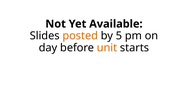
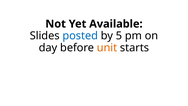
posted colour: orange -> blue (80, 36)
